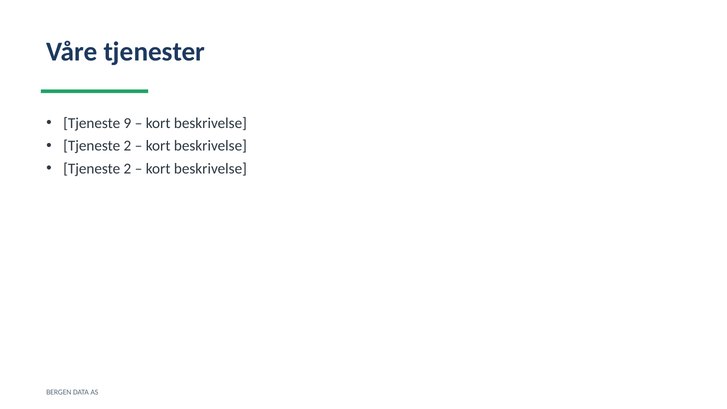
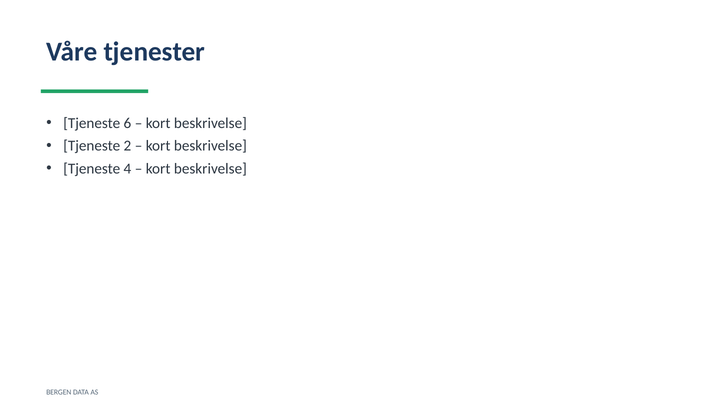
9: 9 -> 6 (127, 123)
2: 2 -> 4 (127, 169)
